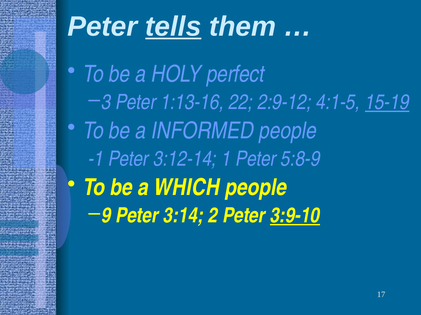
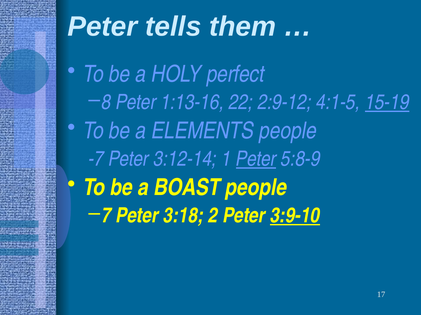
tells underline: present -> none (173, 27)
3: 3 -> 8 (106, 102)
INFORMED: INFORMED -> ELEMENTS (203, 131)
-1: -1 -> -7 (96, 159)
Peter underline: none -> present (256, 159)
WHICH: WHICH -> BOAST (187, 188)
9: 9 -> 7 (106, 216)
3:14: 3:14 -> 3:18 (183, 216)
